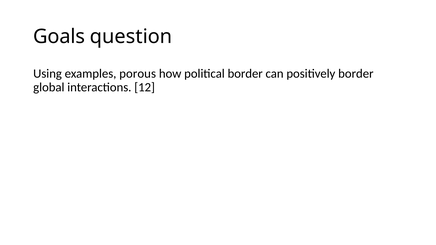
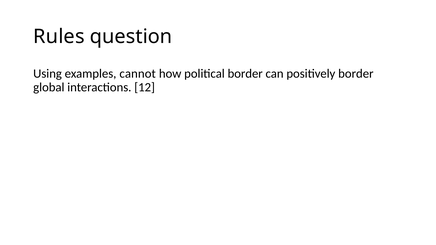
Goals: Goals -> Rules (59, 37)
porous: porous -> cannot (138, 74)
